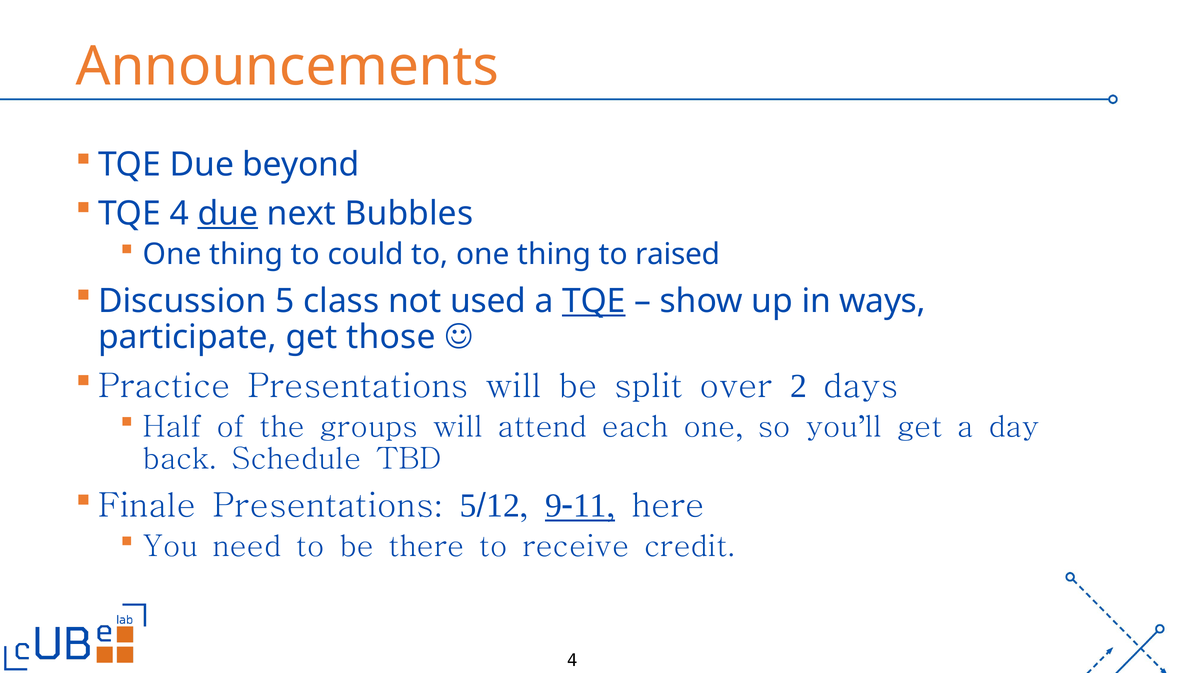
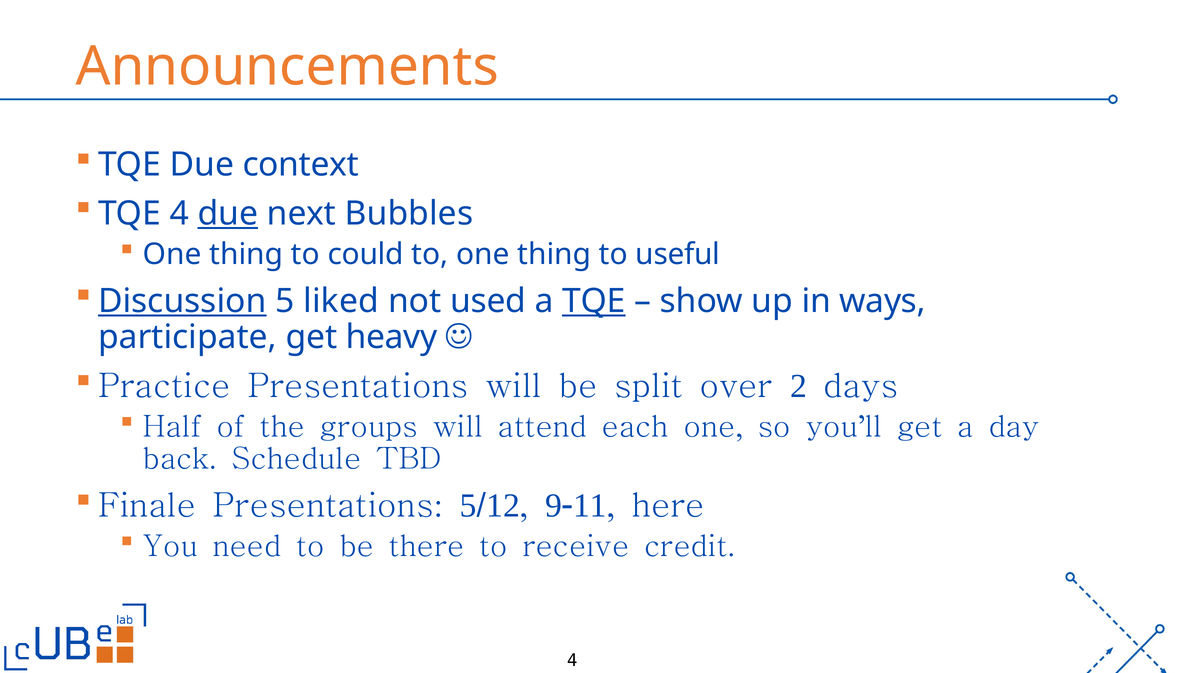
beyond: beyond -> context (301, 165)
raised: raised -> useful (678, 254)
Discussion underline: none -> present (182, 301)
class: class -> liked (341, 301)
those: those -> heavy (391, 337)
9-11 underline: present -> none (580, 506)
